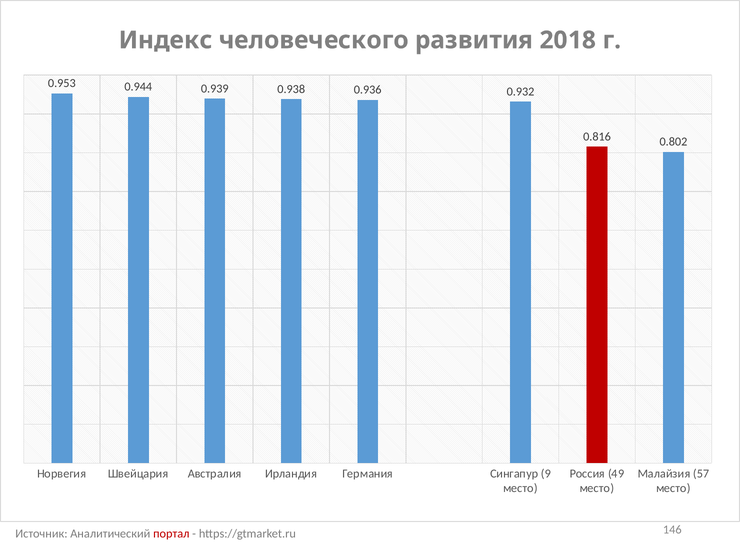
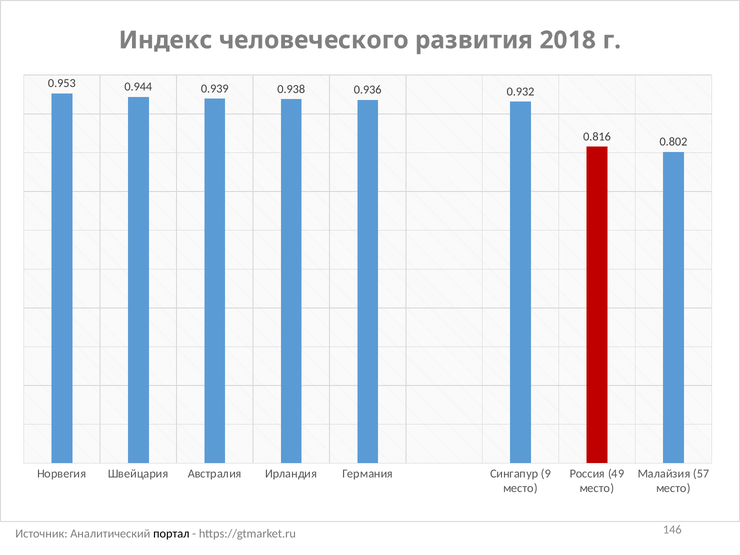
портал colour: red -> black (171, 534)
